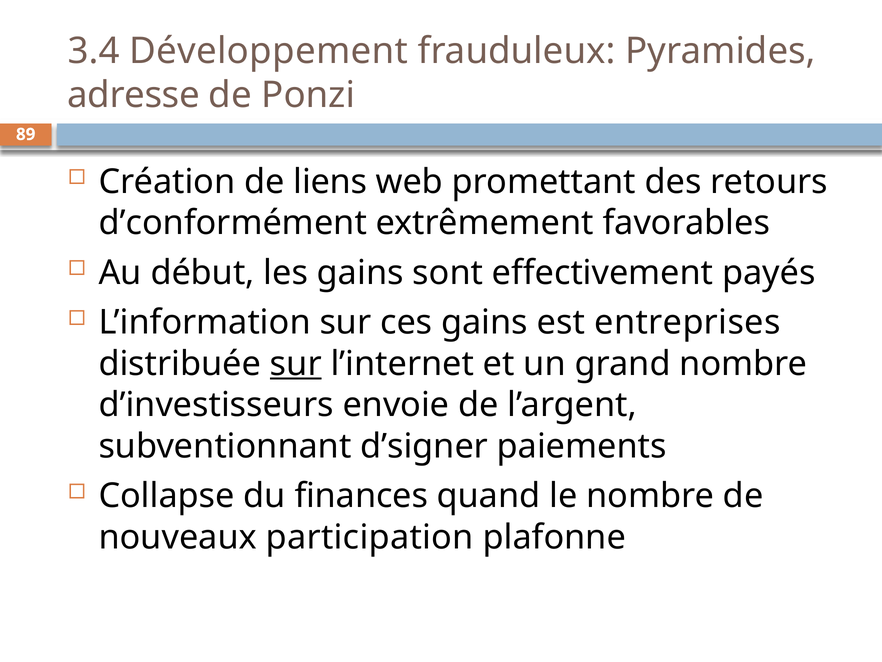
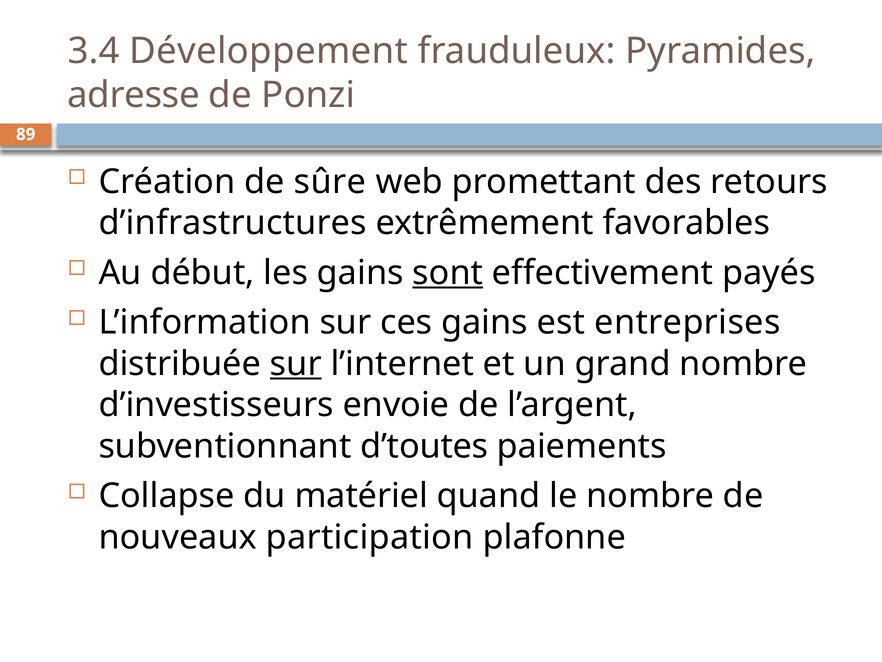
liens: liens -> sûre (330, 182)
d’conformément: d’conformément -> d’infrastructures (233, 223)
sont underline: none -> present (448, 273)
d’signer: d’signer -> d’toutes (424, 446)
finances: finances -> matériel (361, 496)
